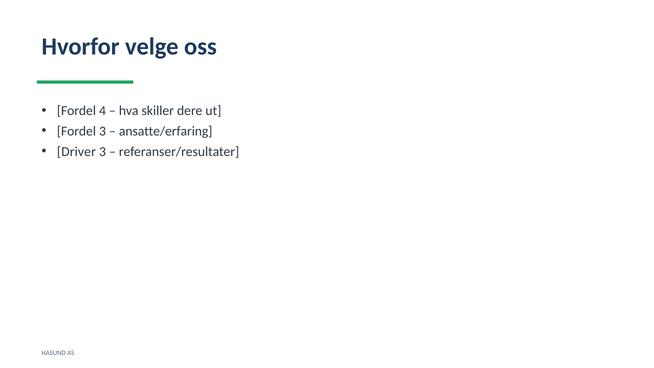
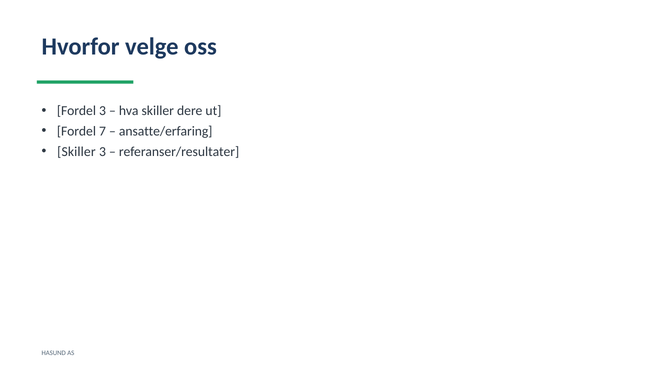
Fordel 4: 4 -> 3 (103, 111)
Fordel 3: 3 -> 7 (103, 131)
Driver: Driver -> Skiller (76, 152)
